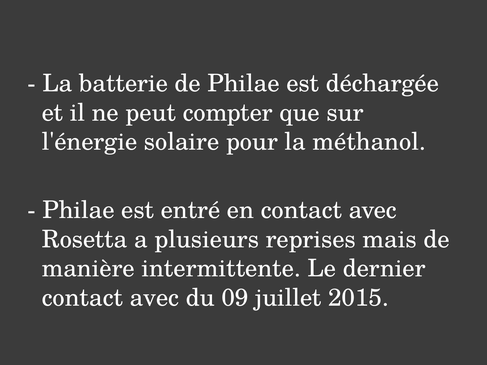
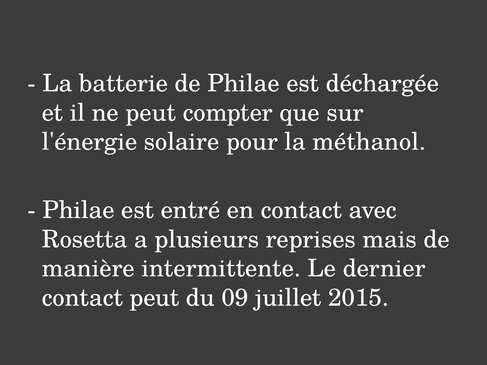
avec: avec -> peut (155, 298)
